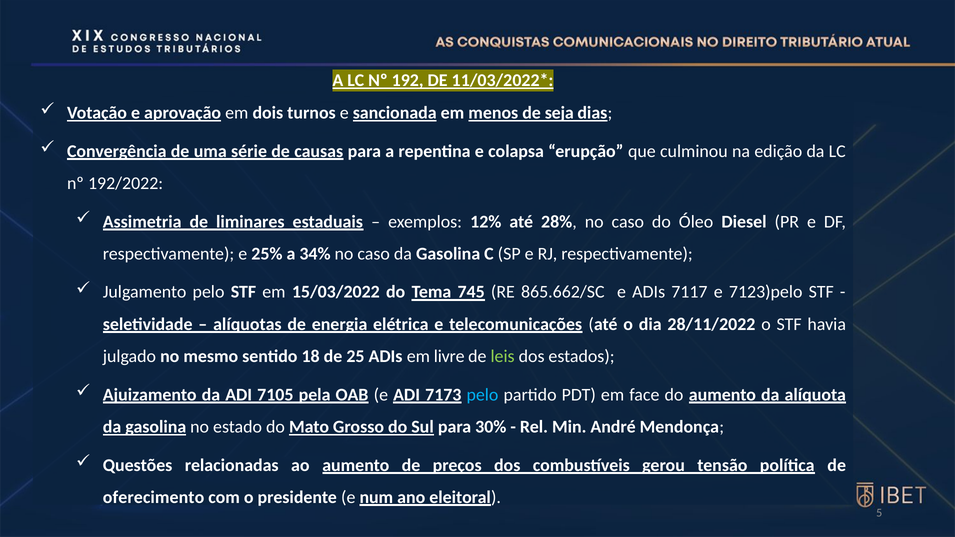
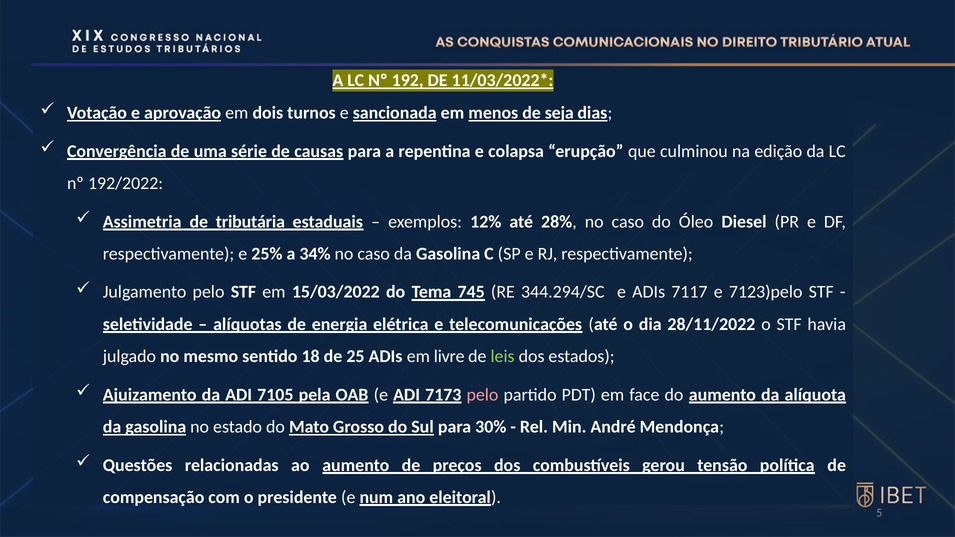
liminares: liminares -> tributária (250, 222)
865.662/SC: 865.662/SC -> 344.294/SC (563, 292)
pelo colour: light blue -> pink (482, 395)
oferecimento: oferecimento -> compensação (154, 498)
